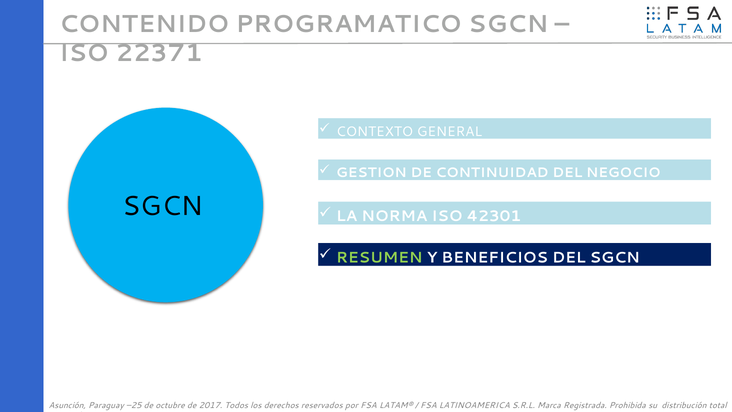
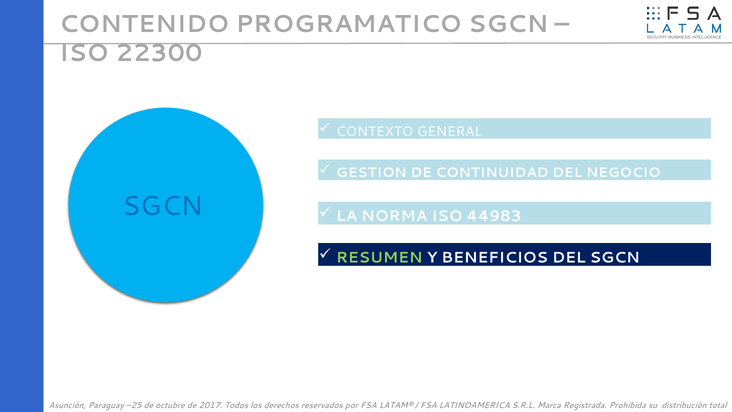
22371: 22371 -> 22300 (159, 53)
SGCN colour: black -> blue (163, 206)
42301: 42301 -> 44983 (494, 216)
